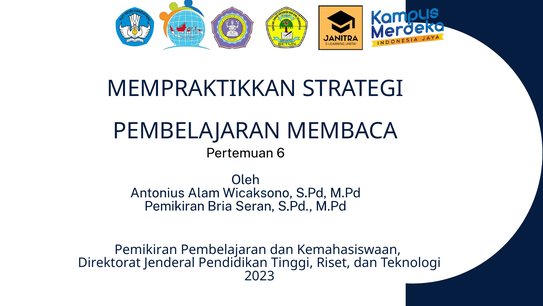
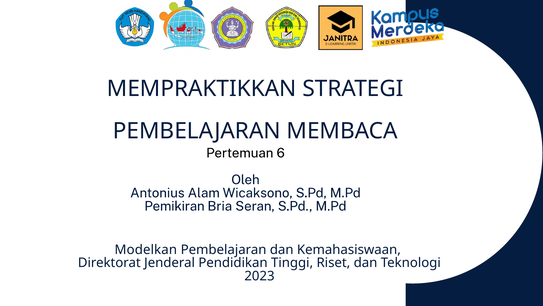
Pemikiran: Pemikiran -> Modelkan (146, 249)
